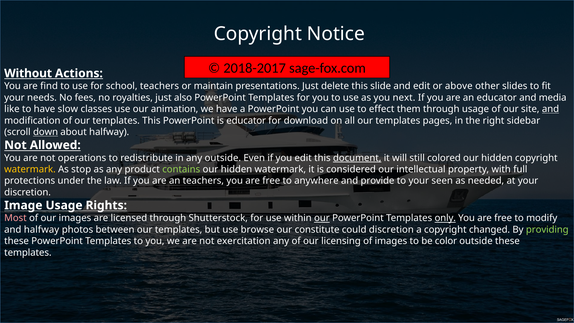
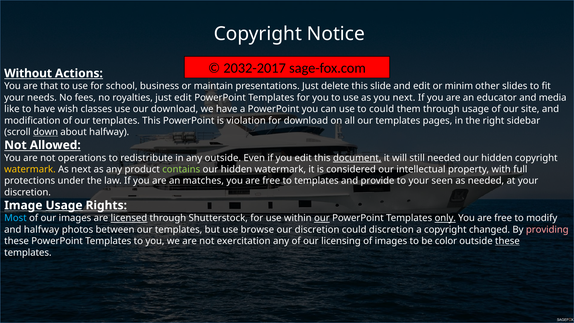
2018-2017: 2018-2017 -> 2032-2017 (255, 68)
find: find -> that (49, 86)
school teachers: teachers -> business (160, 86)
above: above -> minim (459, 86)
just also: also -> edit (183, 98)
slow: slow -> wish (68, 109)
our animation: animation -> download (175, 109)
to effect: effect -> could (382, 109)
and underline: present -> none (551, 109)
is educator: educator -> violation (246, 120)
still colored: colored -> needed (444, 158)
As stop: stop -> next (81, 169)
an teachers: teachers -> matches (203, 181)
to anywhere: anywhere -> templates (316, 181)
Usage underline: none -> present (64, 205)
Most colour: pink -> light blue (15, 218)
licensed underline: none -> present (129, 218)
our constitute: constitute -> discretion (317, 230)
providing colour: light green -> pink (547, 230)
these underline: none -> present (507, 241)
